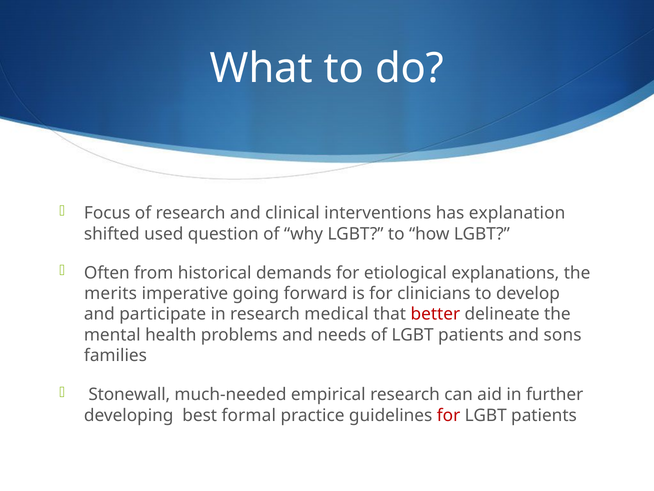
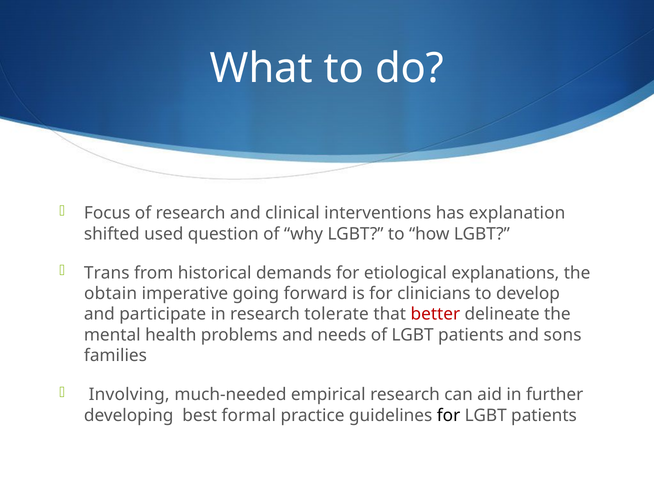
Often: Often -> Trans (107, 273)
merits: merits -> obtain (111, 293)
medical: medical -> tolerate (337, 314)
Stonewall: Stonewall -> Involving (129, 394)
for colour: red -> black (449, 415)
